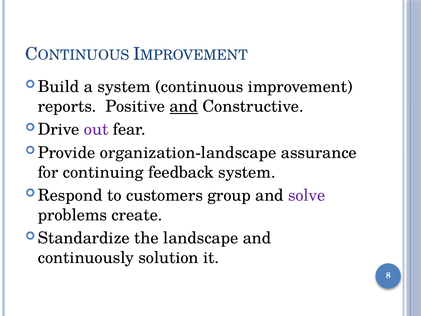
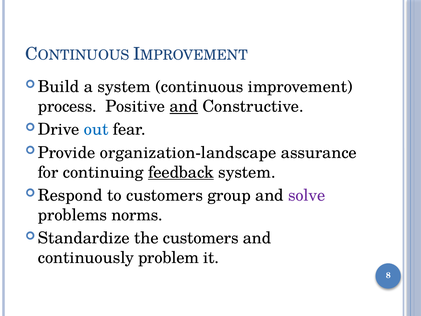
reports: reports -> process (67, 106)
out colour: purple -> blue (96, 129)
feedback underline: none -> present (181, 172)
create: create -> norms (137, 215)
the landscape: landscape -> customers (201, 238)
solution: solution -> problem (169, 258)
